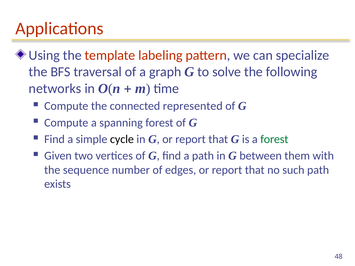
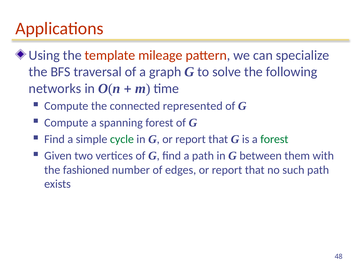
labeling: labeling -> mileage (160, 55)
cycle colour: black -> green (122, 139)
sequence: sequence -> fashioned (86, 170)
